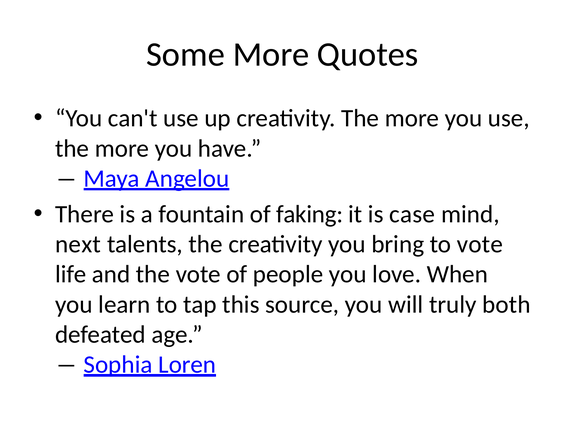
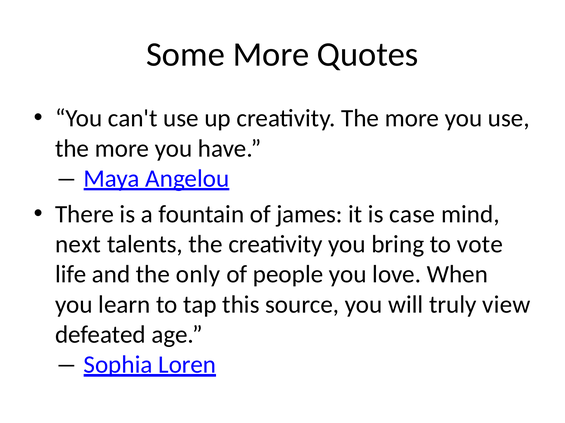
faking: faking -> james (310, 215)
the vote: vote -> only (198, 275)
both: both -> view (506, 305)
